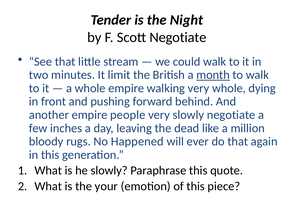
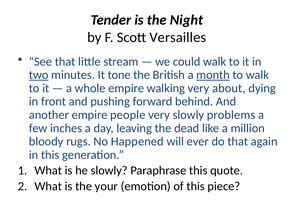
Scott Negotiate: Negotiate -> Versailles (178, 37)
two underline: none -> present (39, 75)
limit: limit -> tone (119, 75)
very whole: whole -> about (229, 88)
slowly negotiate: negotiate -> problems (231, 115)
